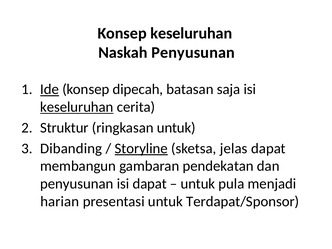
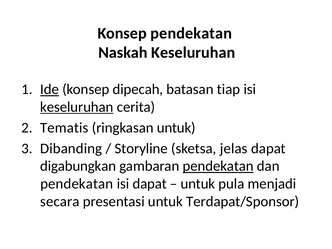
Konsep keseluruhan: keseluruhan -> pendekatan (191, 33)
Naskah Penyusunan: Penyusunan -> Keseluruhan (193, 53)
saja: saja -> tiap (229, 89)
Struktur: Struktur -> Tematis (64, 128)
Storyline underline: present -> none (141, 148)
membangun: membangun -> digabungkan (78, 166)
pendekatan underline: none -> present (218, 166)
penyusunan: penyusunan -> pendekatan (77, 184)
harian: harian -> secara (60, 202)
